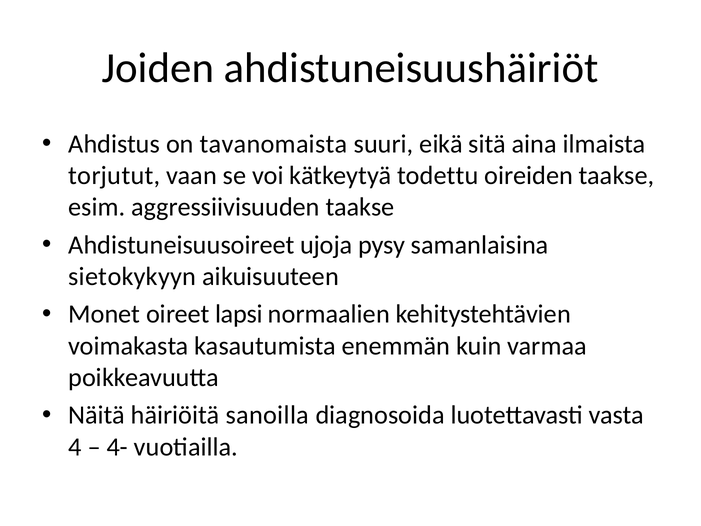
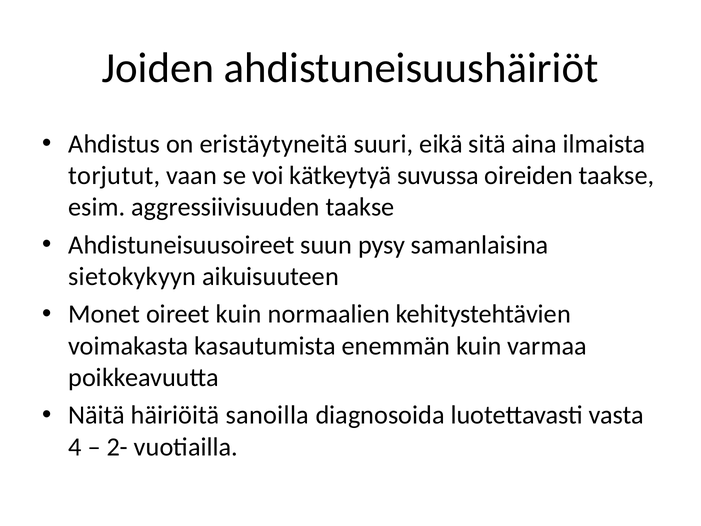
tavanomaista: tavanomaista -> eristäytyneitä (274, 144)
todettu: todettu -> suvussa (438, 175)
ujoja: ujoja -> suun (326, 245)
oireet lapsi: lapsi -> kuin (239, 314)
4-: 4- -> 2- (117, 447)
